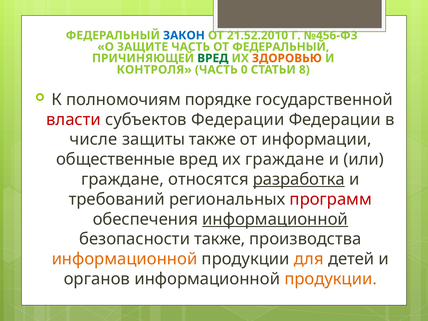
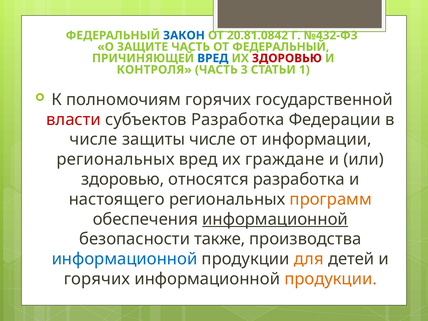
21.52.2010: 21.52.2010 -> 20.81.0842 (258, 35)
№456-ФЗ: №456-ФЗ -> №432-ФЗ (331, 35)
ВРЕД colour: green -> blue (213, 58)
ЗДОРОВЬЮ colour: orange -> red (287, 58)
0: 0 -> 3 (244, 70)
8: 8 -> 1 (304, 70)
полномочиям порядке: порядке -> горячих (218, 100)
субъектов Федерации: Федерации -> Разработка (238, 120)
защиты также: также -> числе (212, 139)
общественные: общественные -> региональных (116, 159)
граждане: граждане -> здоровью (123, 179)
разработка underline: present -> none (299, 179)
требований: требований -> настоящего (117, 199)
программ colour: red -> orange (331, 199)
информационной colour: orange -> blue (125, 259)
органов: органов -> горячих (97, 279)
